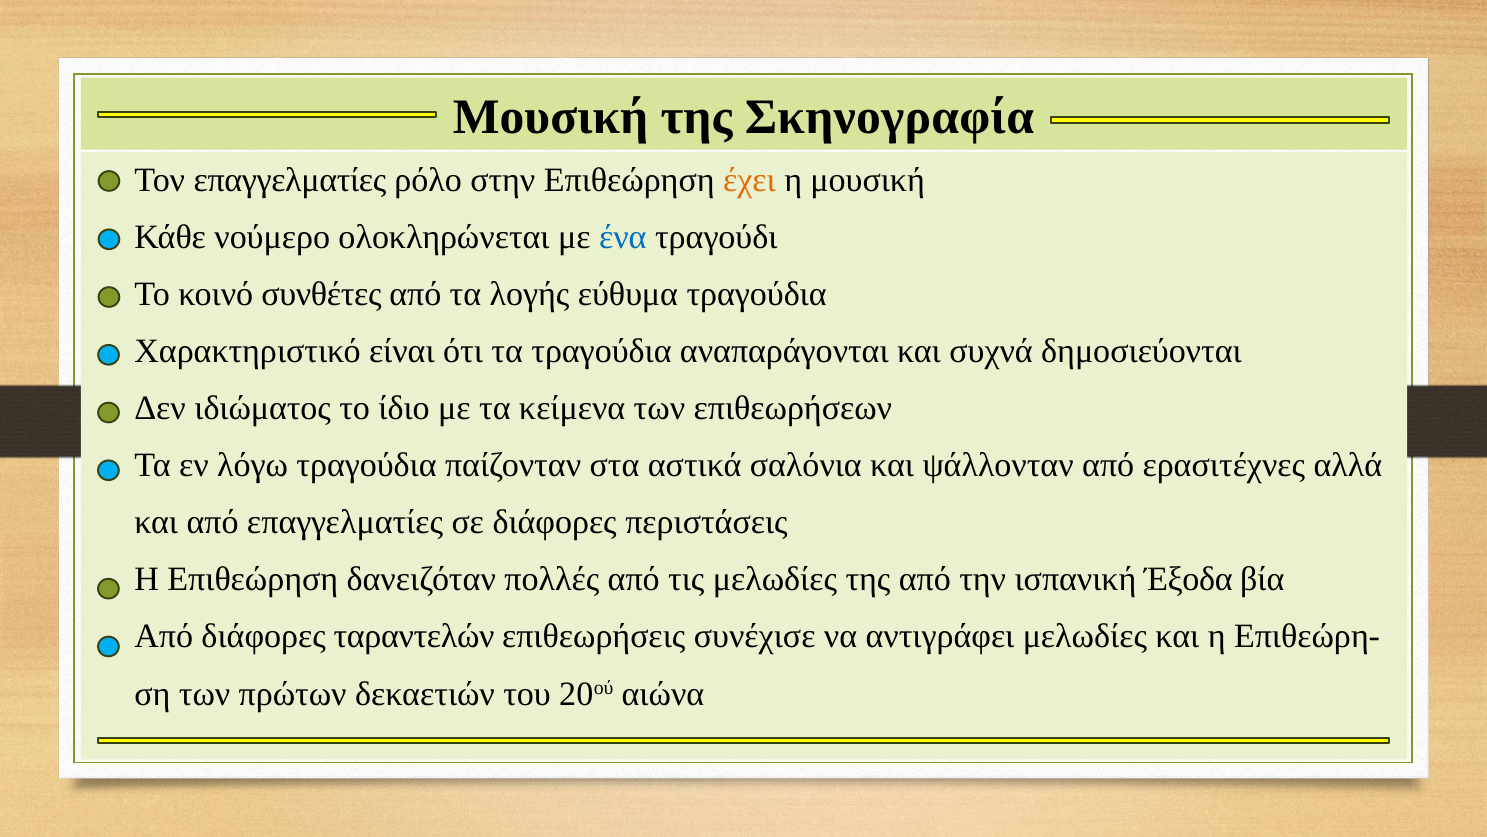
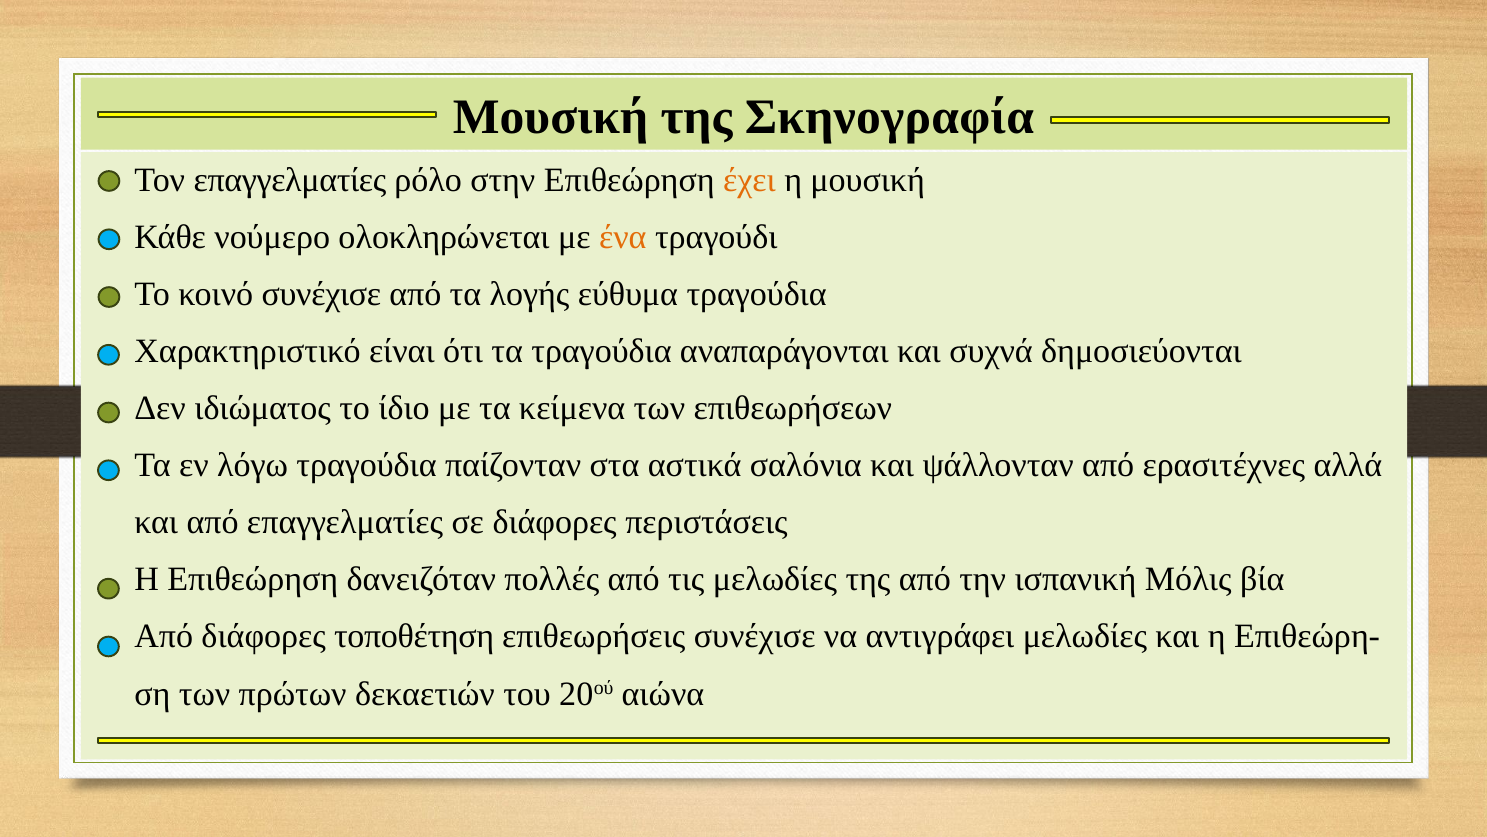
ένα colour: blue -> orange (623, 237)
κοινό συνθέτες: συνθέτες -> συνέχισε (321, 294)
Έξοδα: Έξοδα -> Μόλις (1188, 579)
ταραντελών: ταραντελών -> τοποθέτηση (414, 636)
